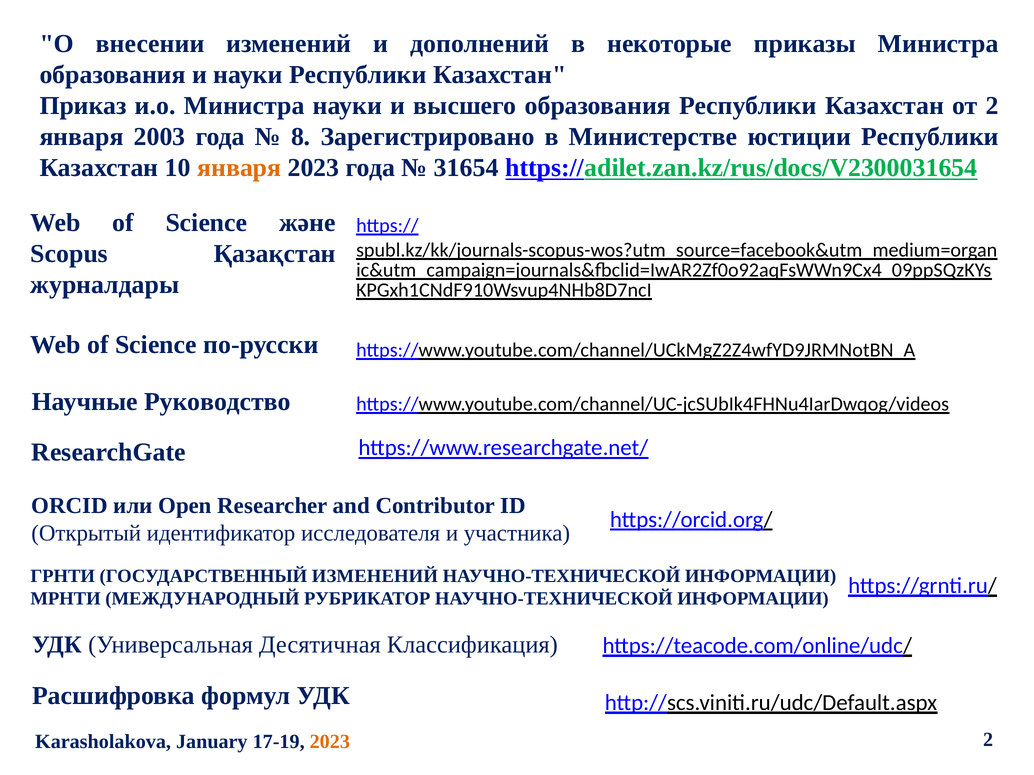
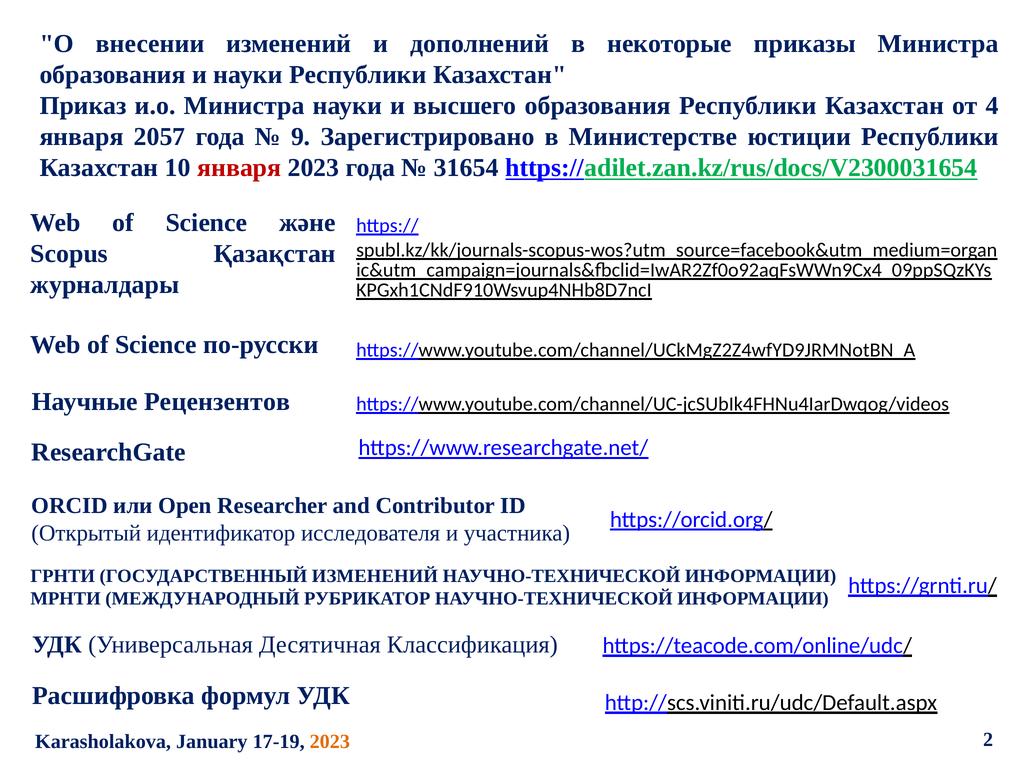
от 2: 2 -> 4 (992, 106)
2003: 2003 -> 2057 (160, 137)
8: 8 -> 9 (301, 137)
января colour: orange -> red (239, 168)
Руководство: Руководство -> Рецензентов (217, 402)
